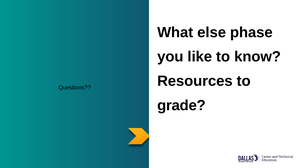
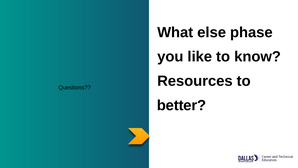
grade: grade -> better (181, 105)
